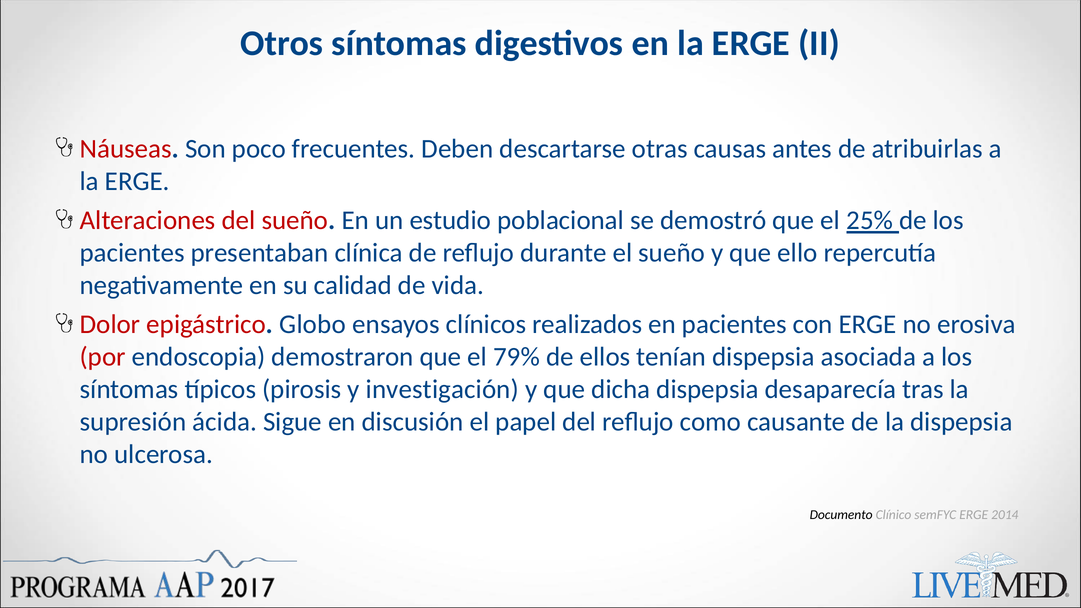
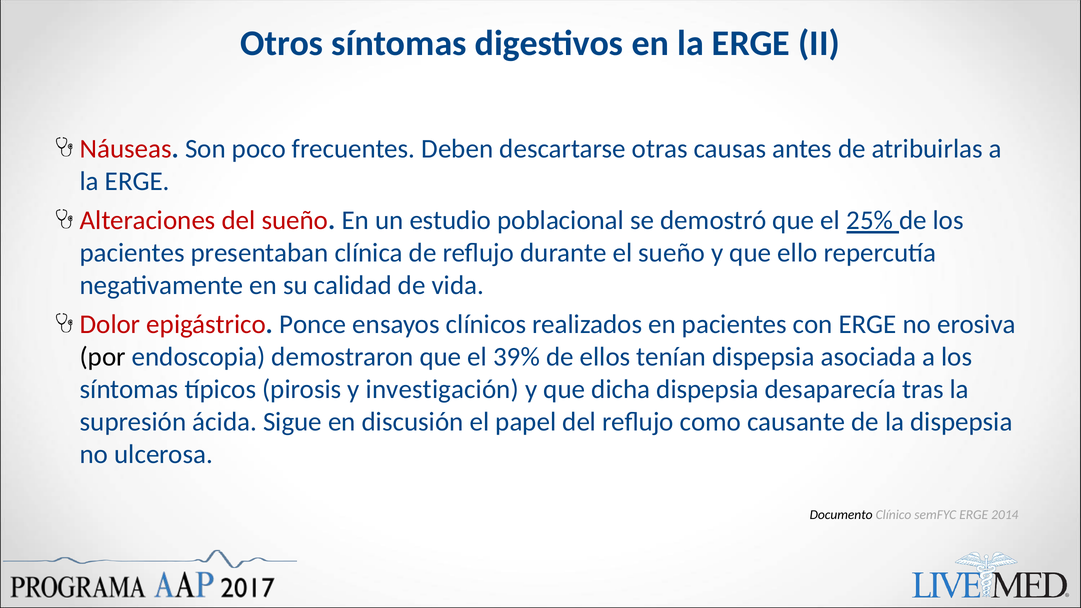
Globo: Globo -> Ponce (313, 325)
por colour: red -> black (103, 357)
79%: 79% -> 39% (517, 357)
